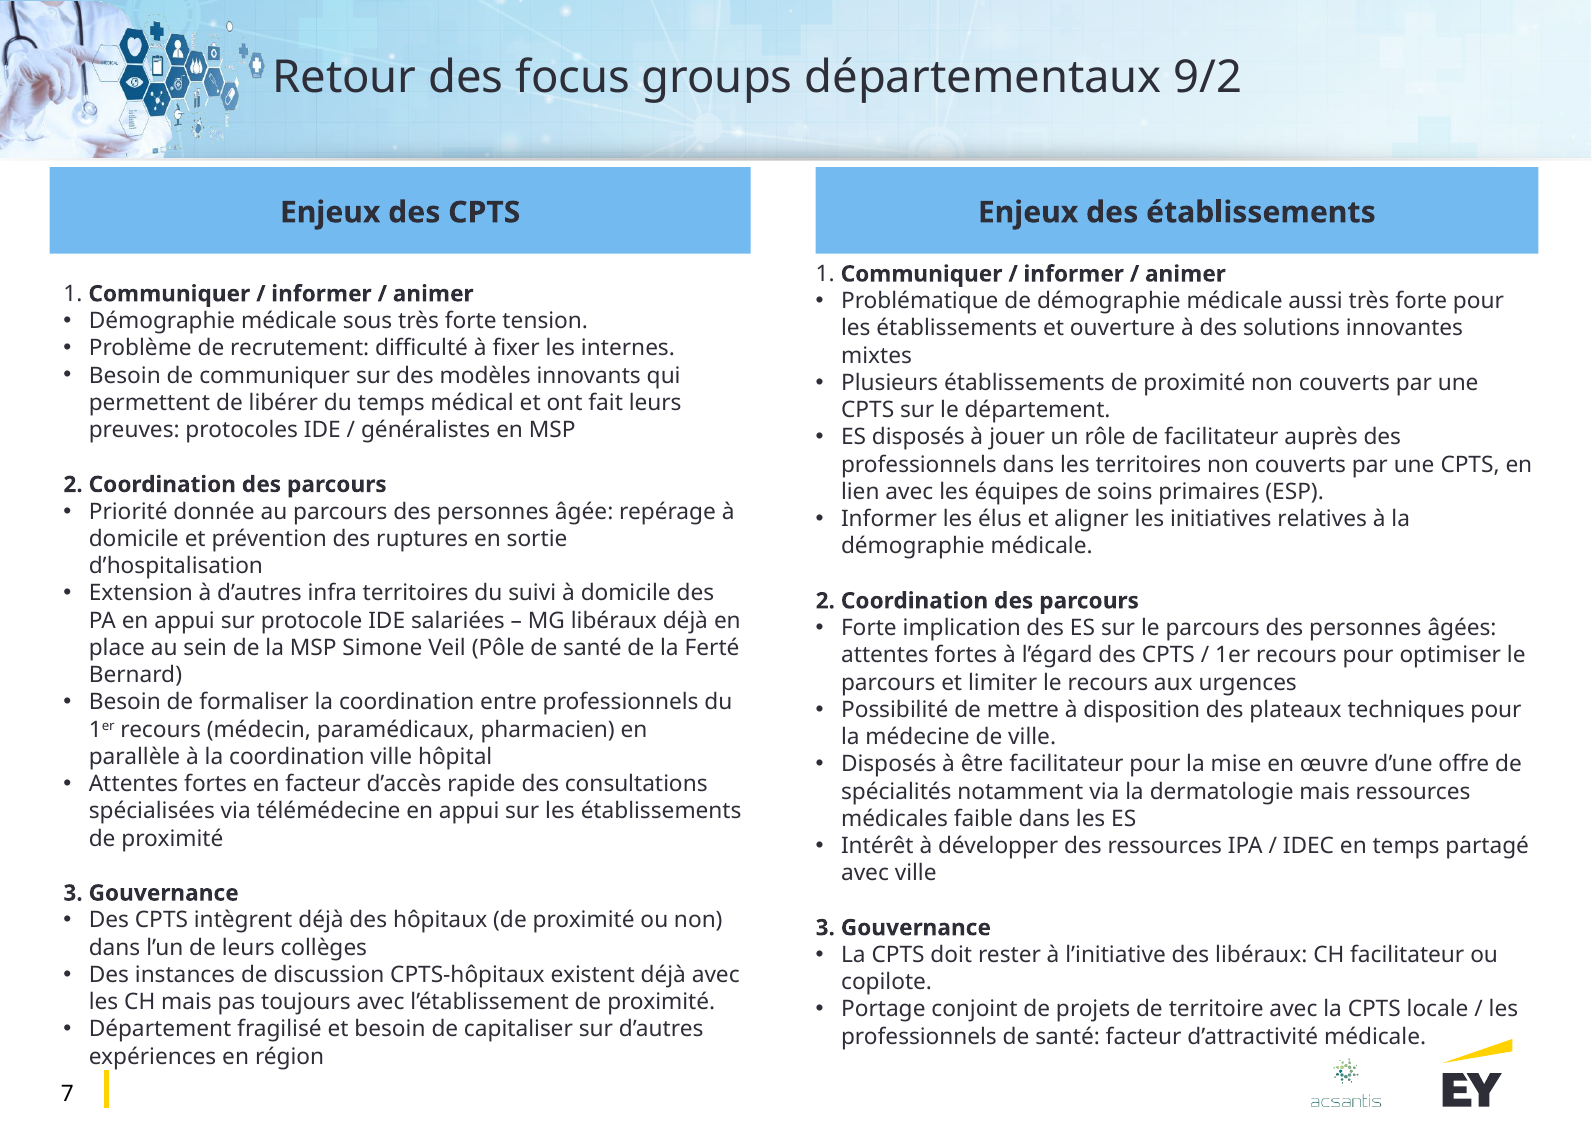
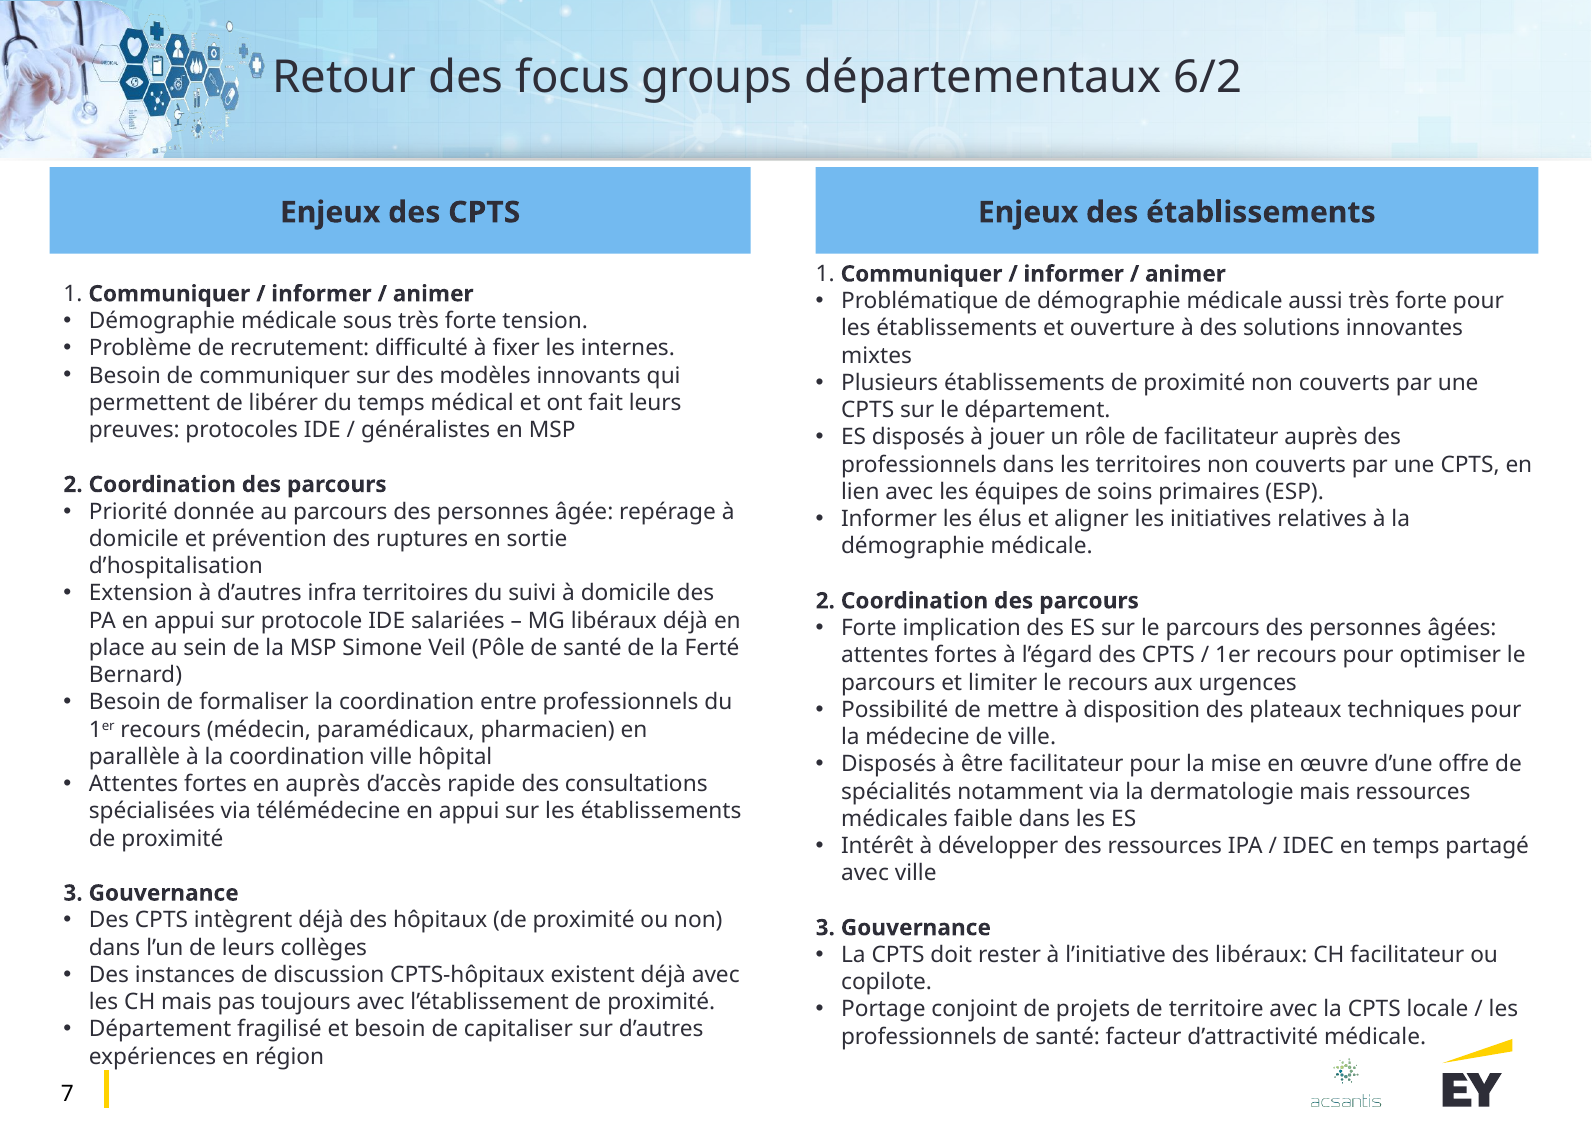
9/2: 9/2 -> 6/2 (1208, 78)
en facteur: facteur -> auprès (323, 784)
